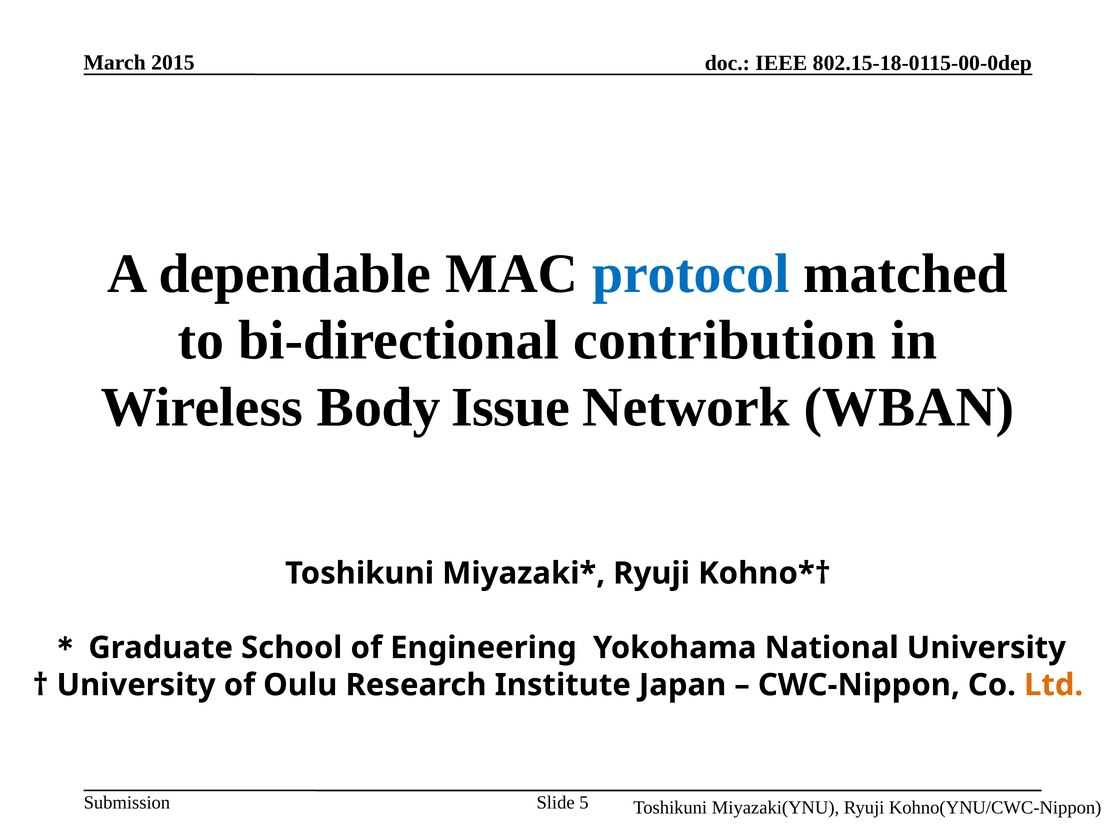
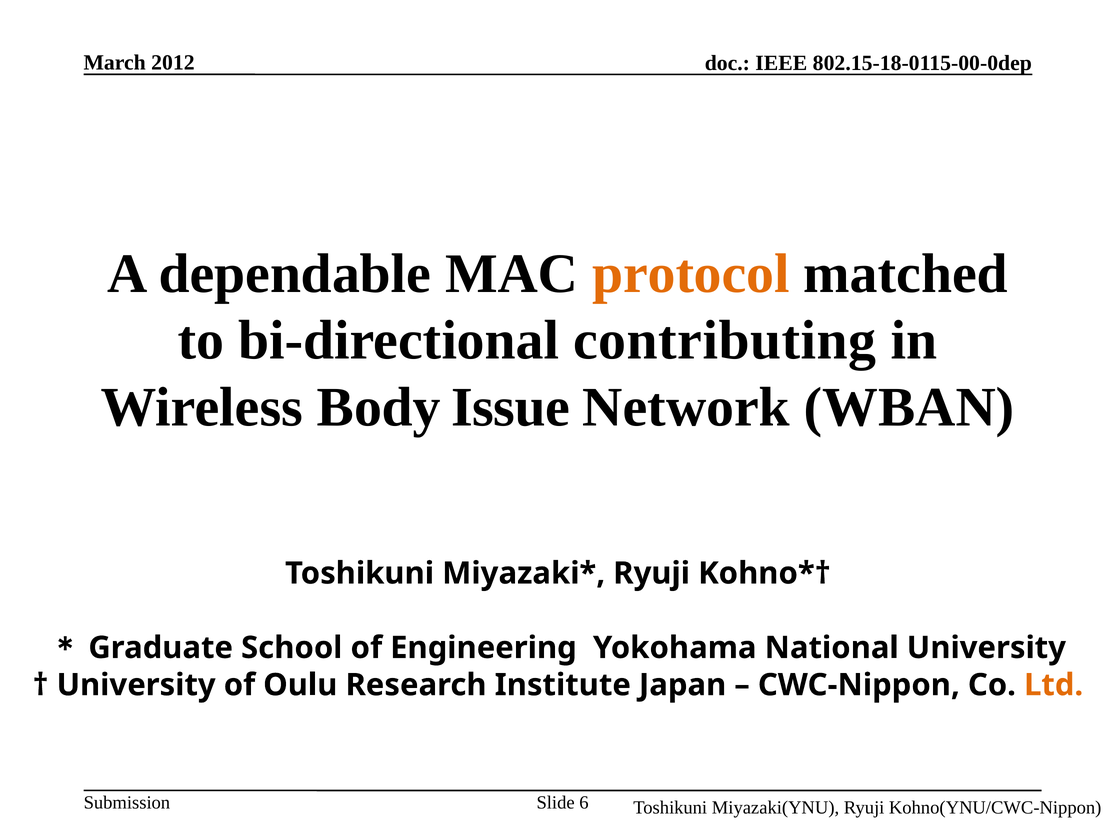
2015: 2015 -> 2012 (173, 63)
protocol colour: blue -> orange (691, 274)
contribution: contribution -> contributing (725, 341)
5: 5 -> 6 (584, 803)
